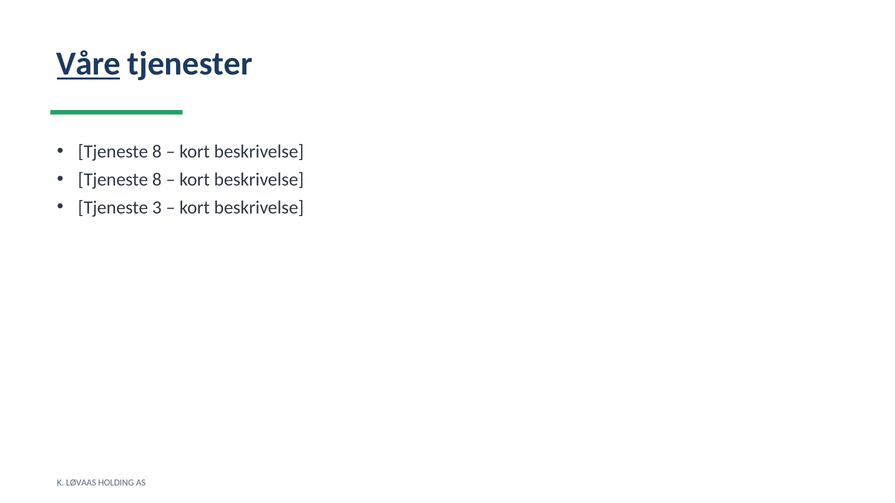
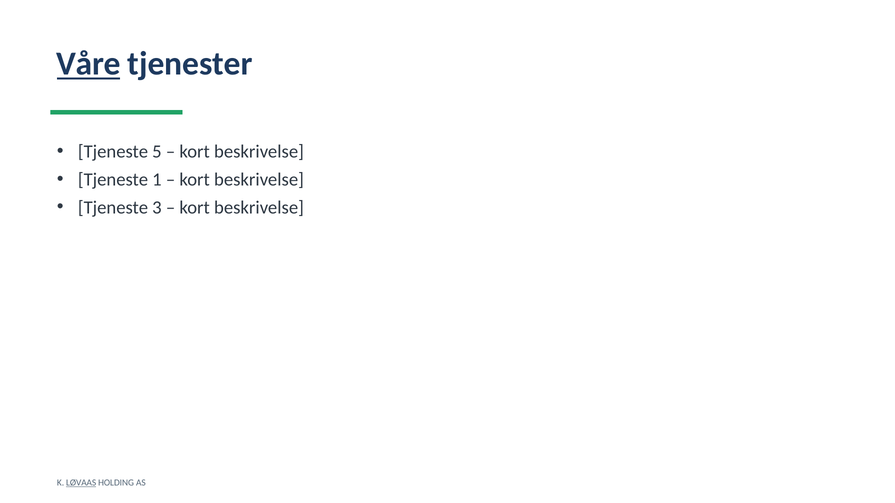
8: 8 -> 5 (157, 152)
8: 8 -> 1 (157, 180)
LØVAAS underline: none -> present (81, 483)
